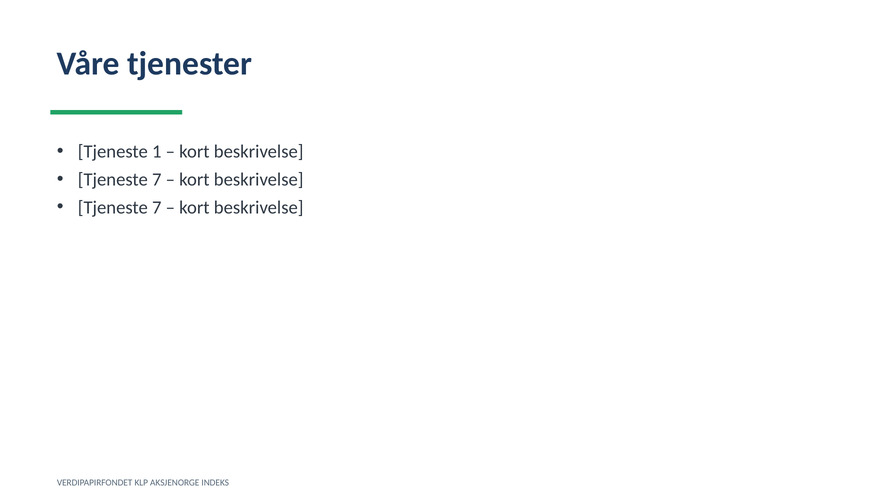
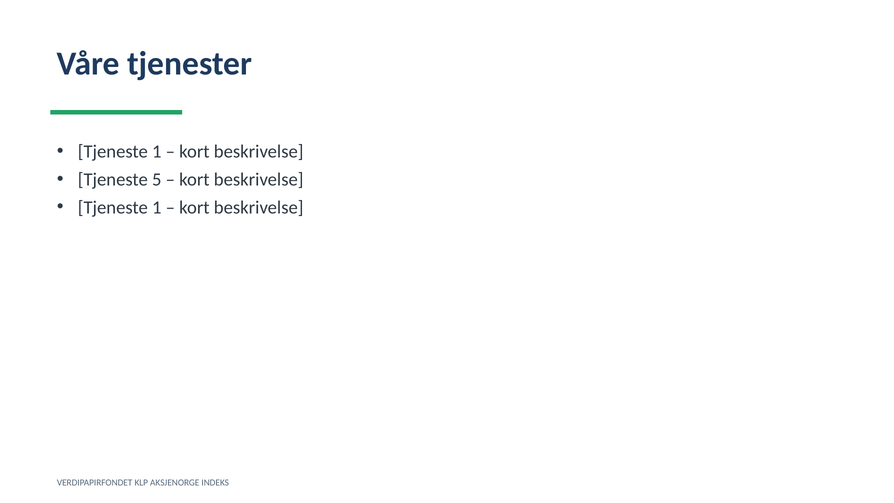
7: 7 -> 5 (157, 179)
7: 7 -> 1 (157, 207)
